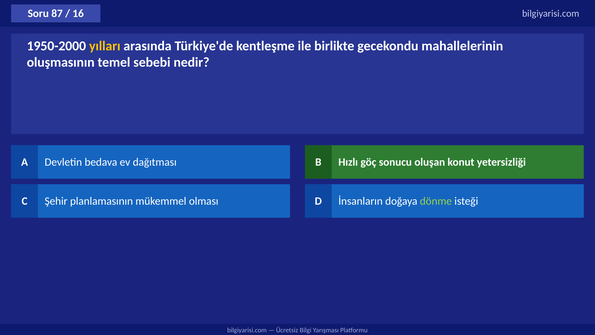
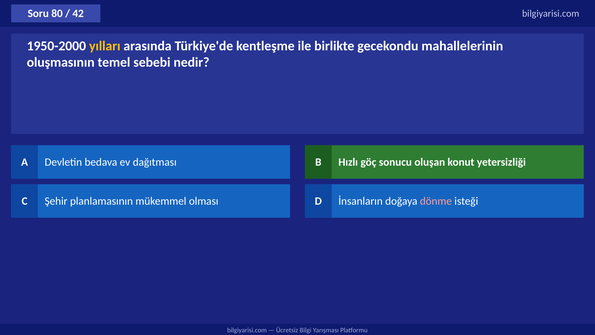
87: 87 -> 80 (57, 14)
16: 16 -> 42 (78, 14)
dönme colour: light green -> pink (436, 201)
